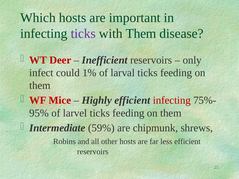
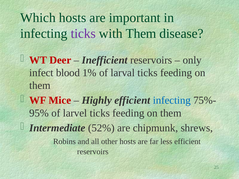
could: could -> blood (68, 73)
infecting colour: red -> blue (172, 100)
59%: 59% -> 52% (101, 128)
